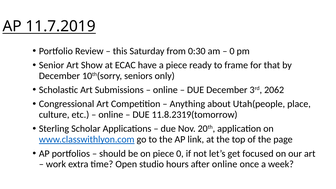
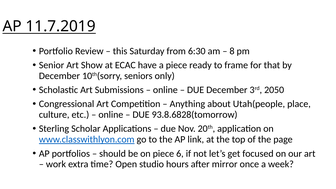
0:30: 0:30 -> 6:30 (197, 51)
0: 0 -> 8 (232, 51)
2062: 2062 -> 2050 (274, 90)
11.8.2319(tomorrow: 11.8.2319(tomorrow -> 93.8.6828(tomorrow (195, 115)
piece 0: 0 -> 6 (180, 154)
after online: online -> mirror (225, 164)
